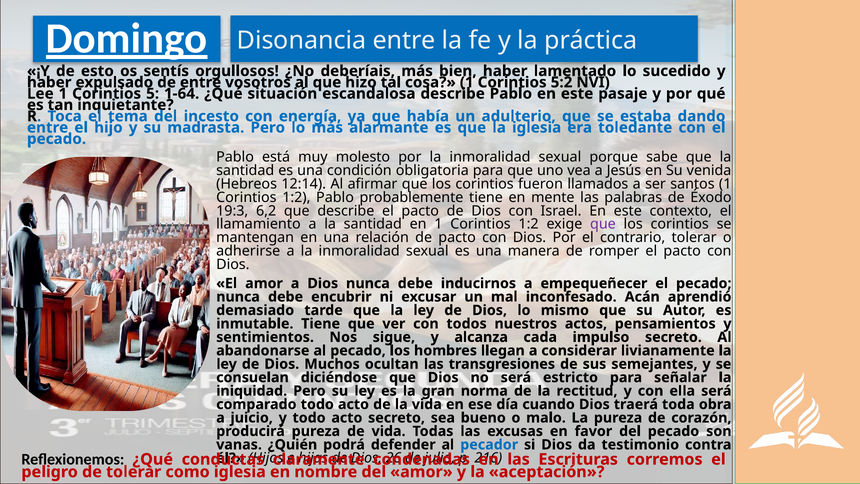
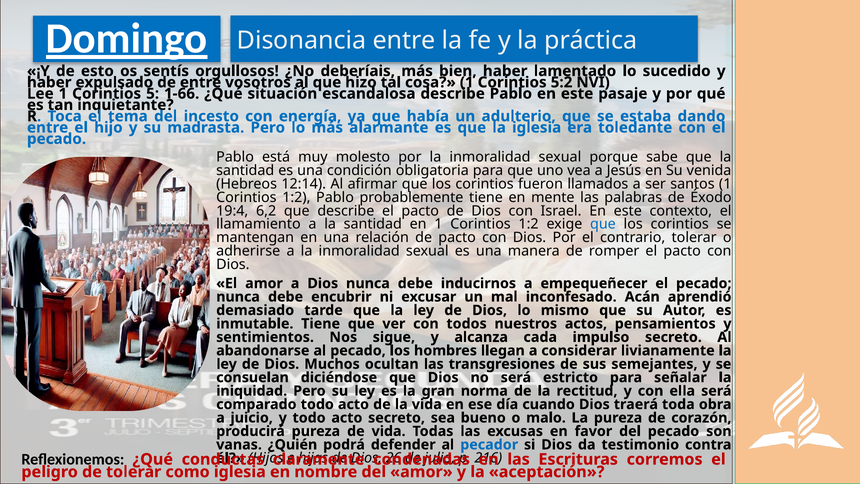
1-64: 1-64 -> 1-66 (182, 94)
19:3: 19:3 -> 19:4 (232, 211)
que colour: purple -> blue (603, 224)
